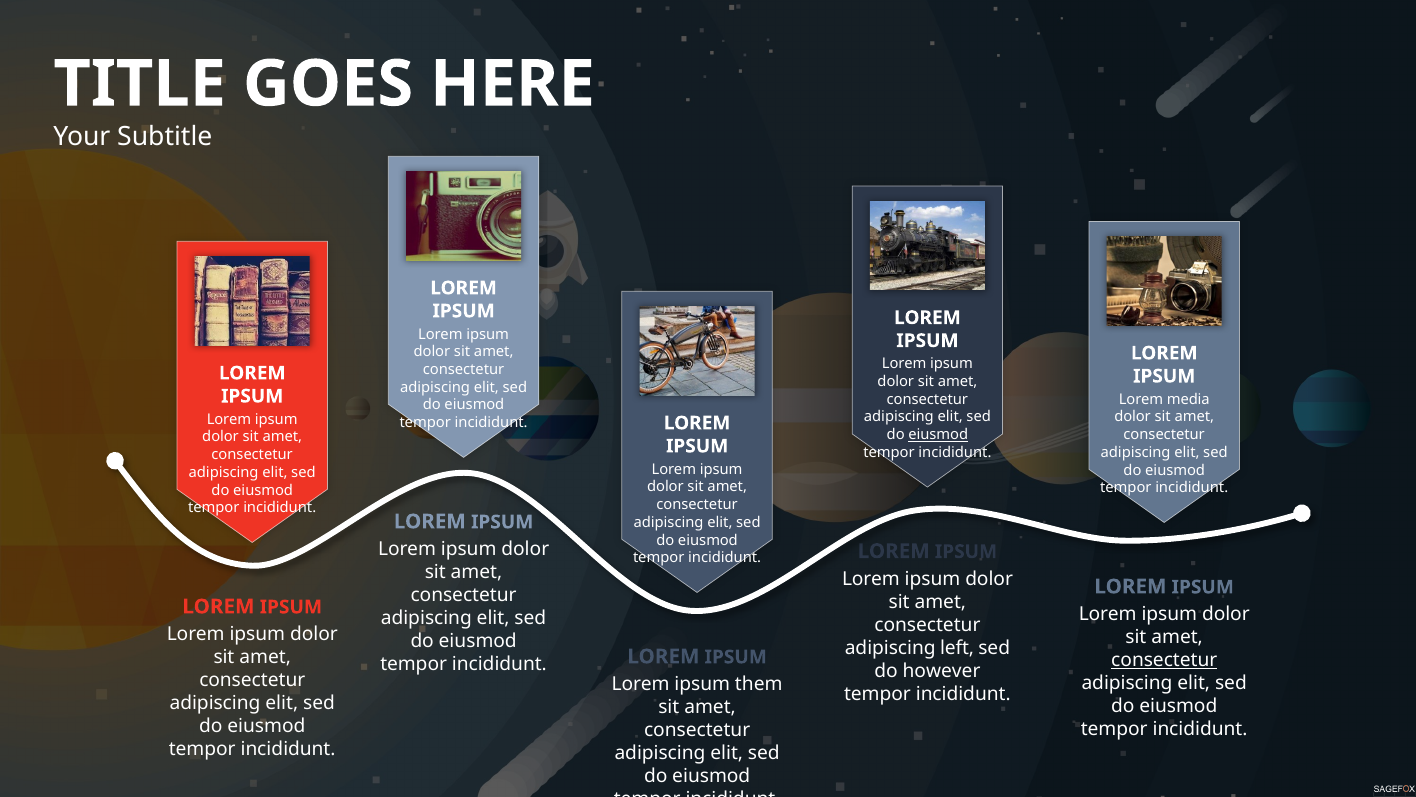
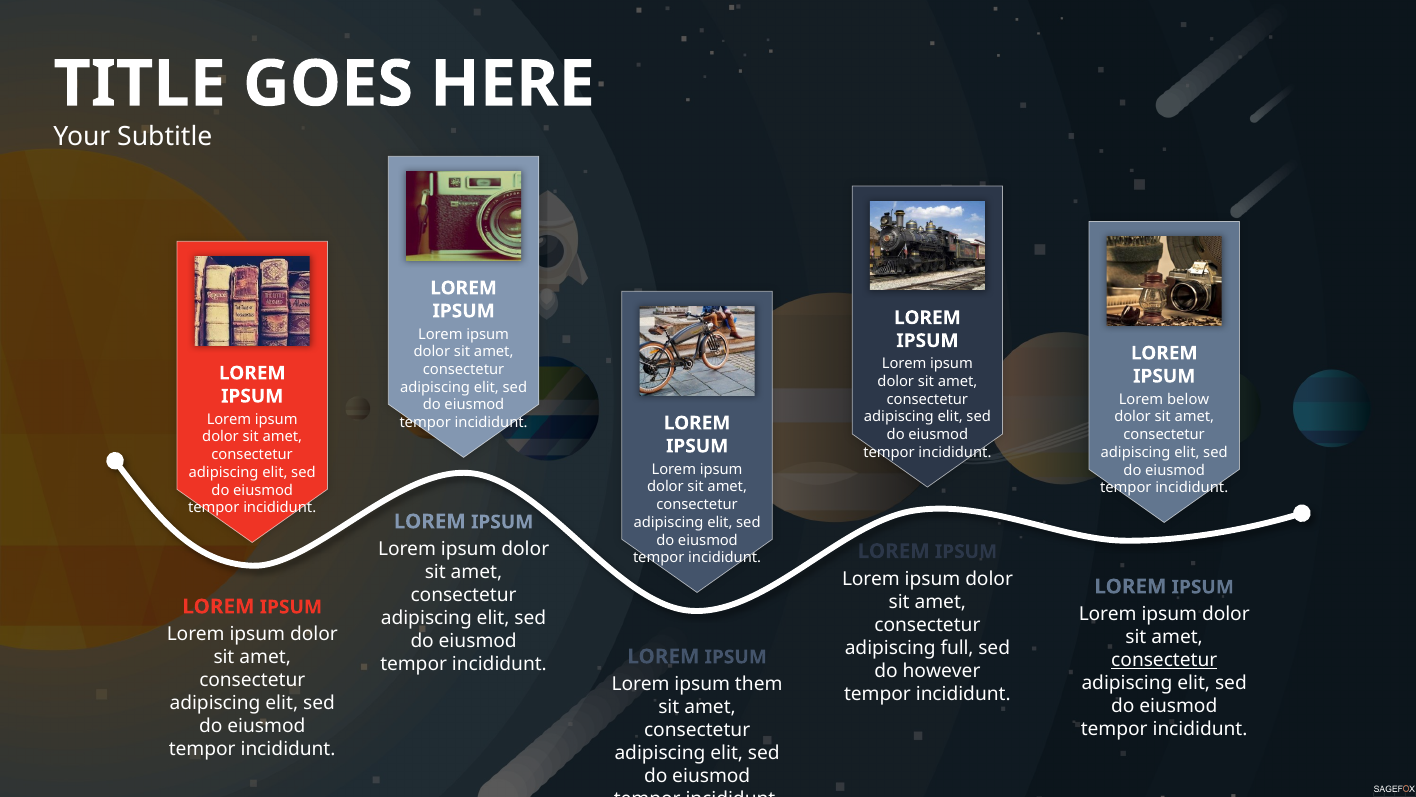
media: media -> below (1188, 399)
eiusmod underline: present -> none (938, 434)
left: left -> full (957, 648)
